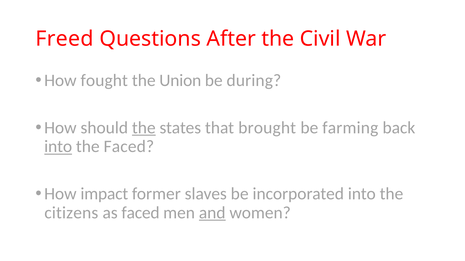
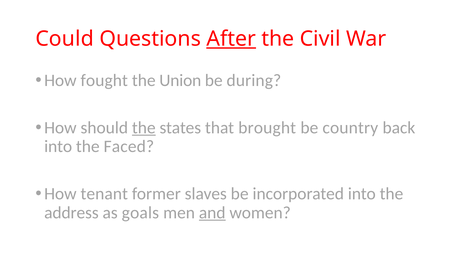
Freed: Freed -> Could (65, 39)
After underline: none -> present (231, 39)
farming: farming -> country (350, 128)
into underline: present -> none (58, 147)
impact: impact -> tenant (104, 194)
citizens: citizens -> address (71, 213)
as faced: faced -> goals (140, 213)
